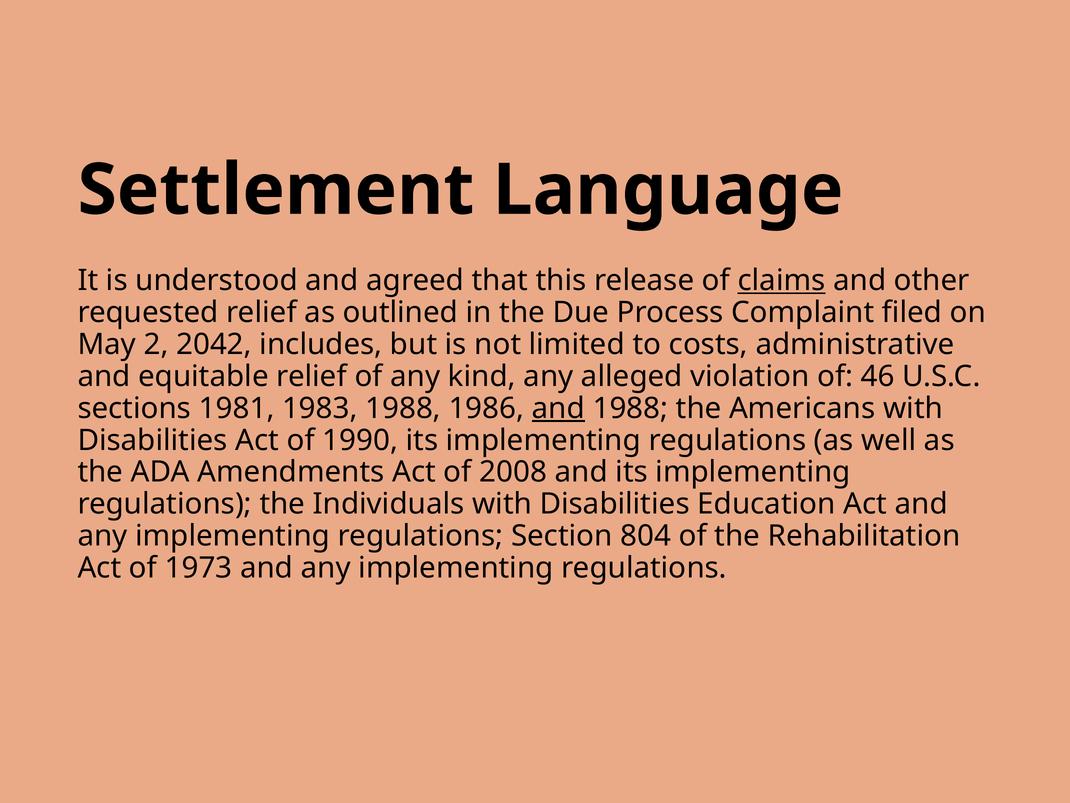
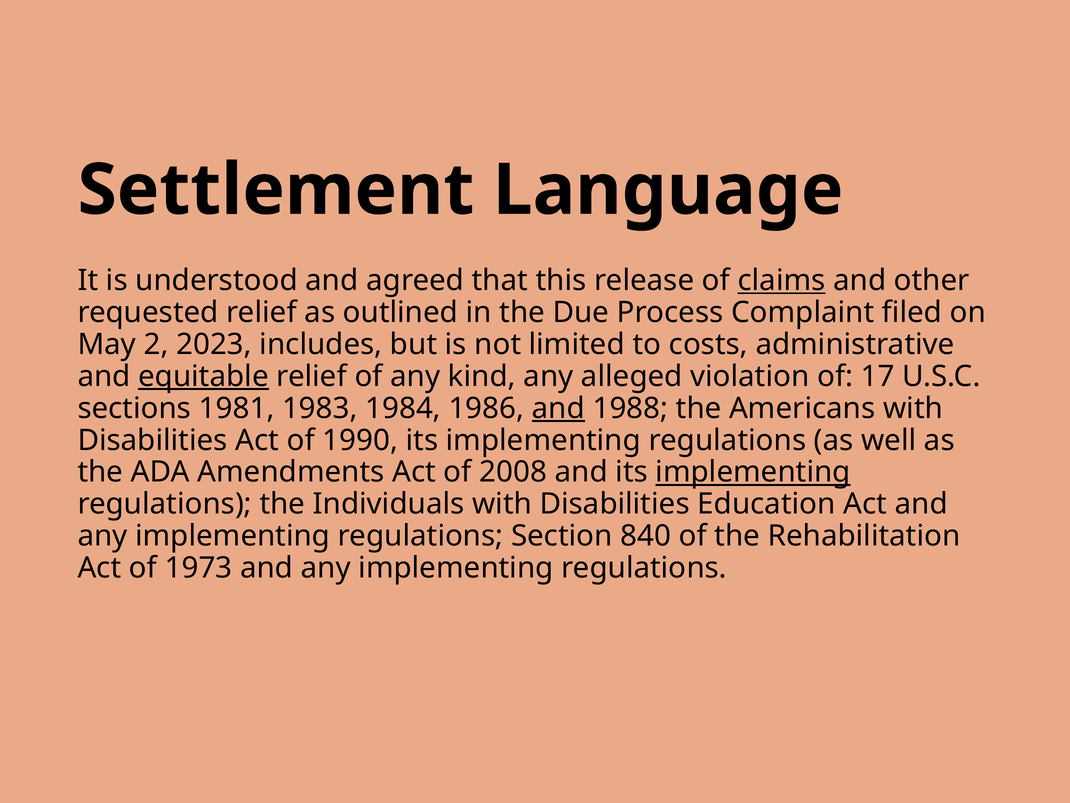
2042: 2042 -> 2023 (214, 344)
equitable underline: none -> present (203, 376)
46: 46 -> 17 (878, 376)
1983 1988: 1988 -> 1984 (403, 408)
implementing underline: none -> present (753, 472)
804: 804 -> 840 (646, 536)
